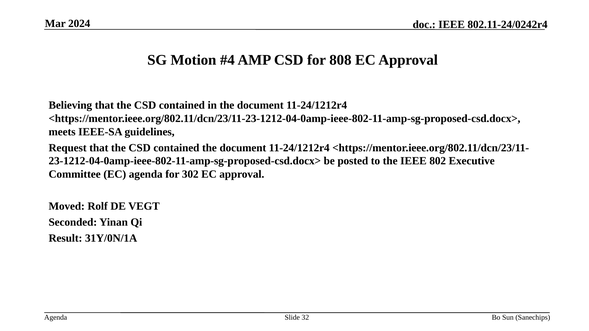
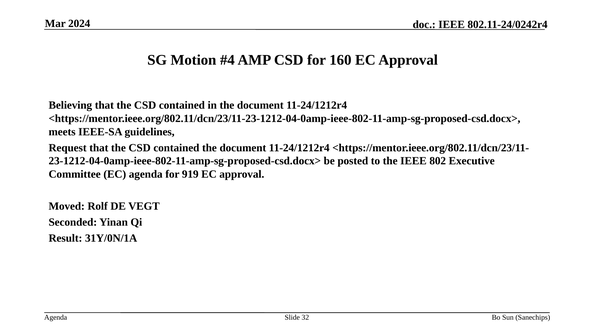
808: 808 -> 160 (340, 60)
302: 302 -> 919 (190, 174)
